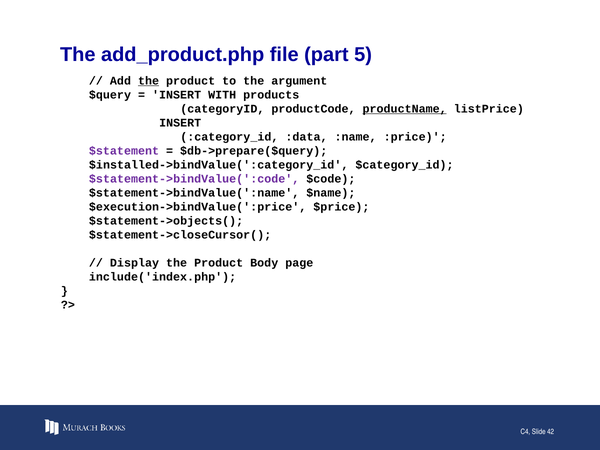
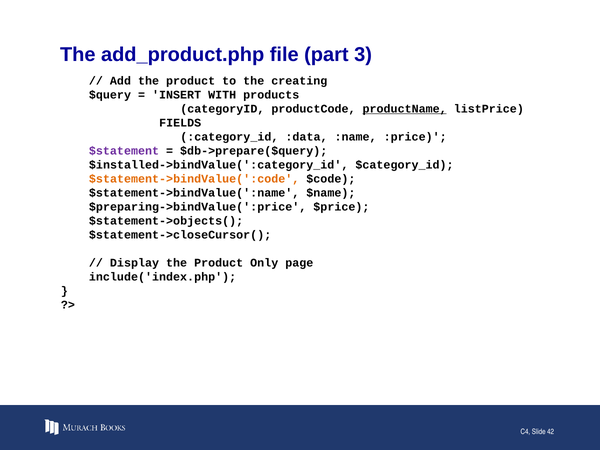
5: 5 -> 3 (363, 55)
the underline: present -> none (149, 81)
argument: argument -> creating (299, 81)
INSERT: INSERT -> FIELDS (180, 123)
$statement->bindValue(':code colour: purple -> orange (194, 179)
$execution->bindValue(':price: $execution->bindValue(':price -> $preparing->bindValue(':price (198, 207)
Body: Body -> Only (264, 263)
